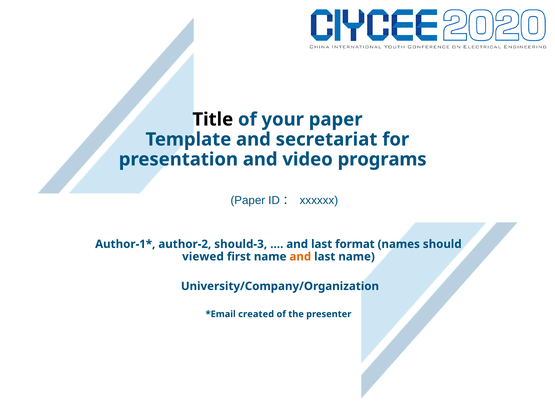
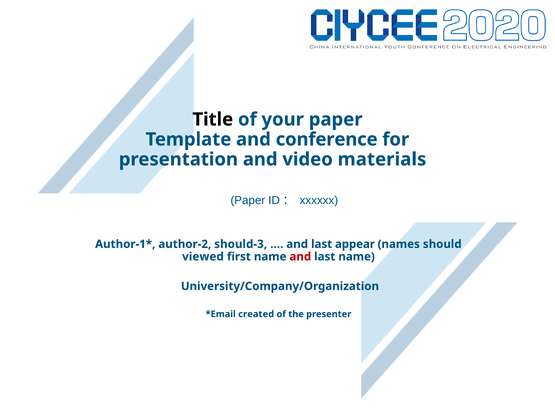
secretariat: secretariat -> conference (327, 139)
programs: programs -> materials (382, 159)
format: format -> appear (355, 244)
and colour: orange -> red (300, 257)
